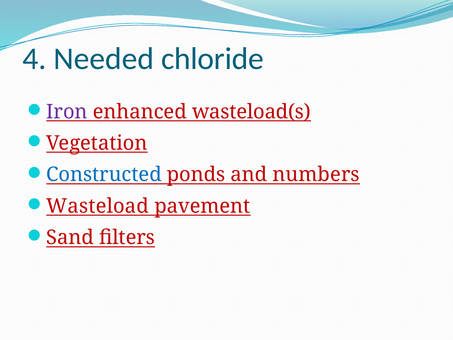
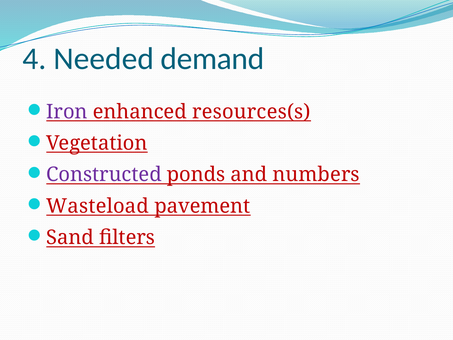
chloride: chloride -> demand (212, 59)
wasteload(s: wasteload(s -> resources(s (251, 112)
Constructed colour: blue -> purple (104, 175)
